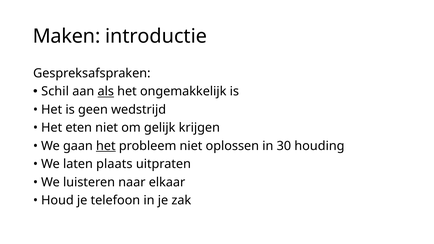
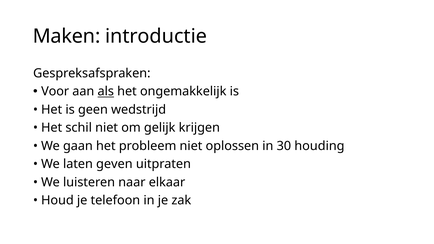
Schil: Schil -> Voor (55, 92)
eten: eten -> schil (79, 128)
het underline: present -> none (106, 146)
plaats: plaats -> geven (114, 164)
